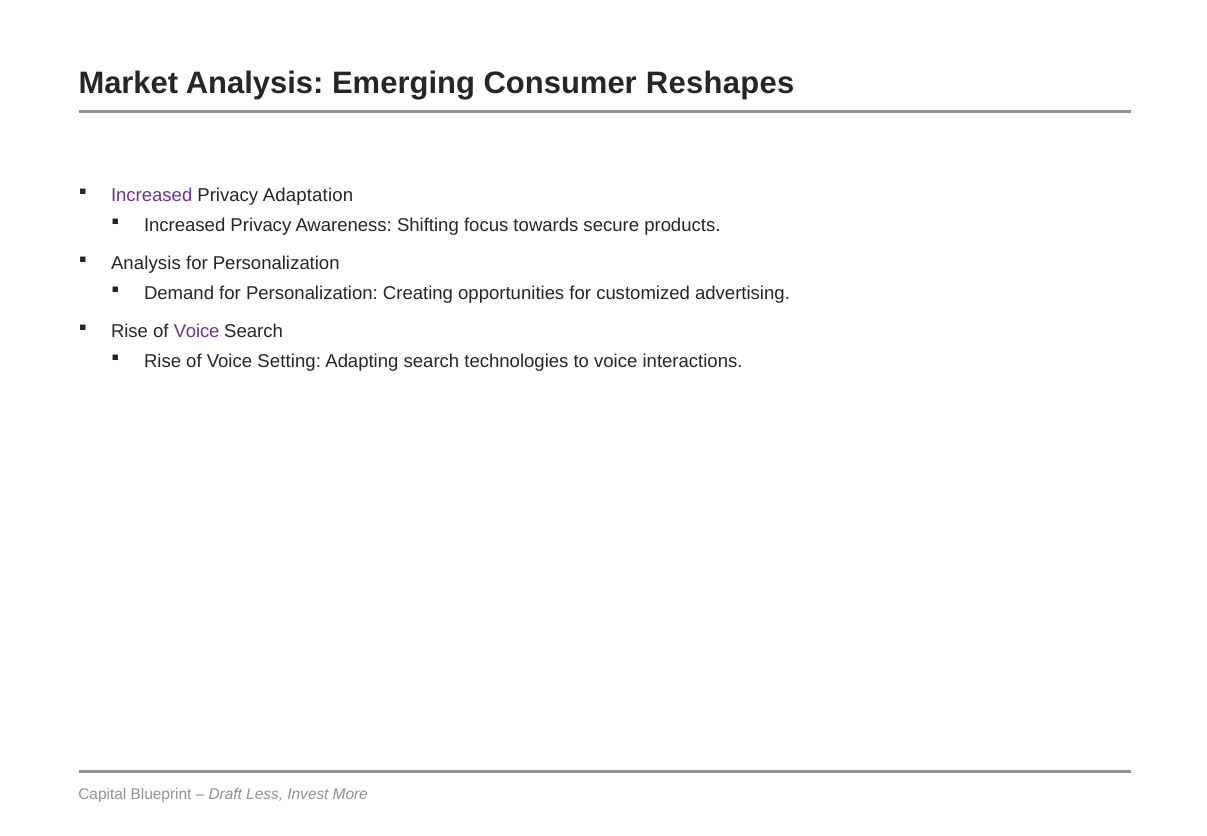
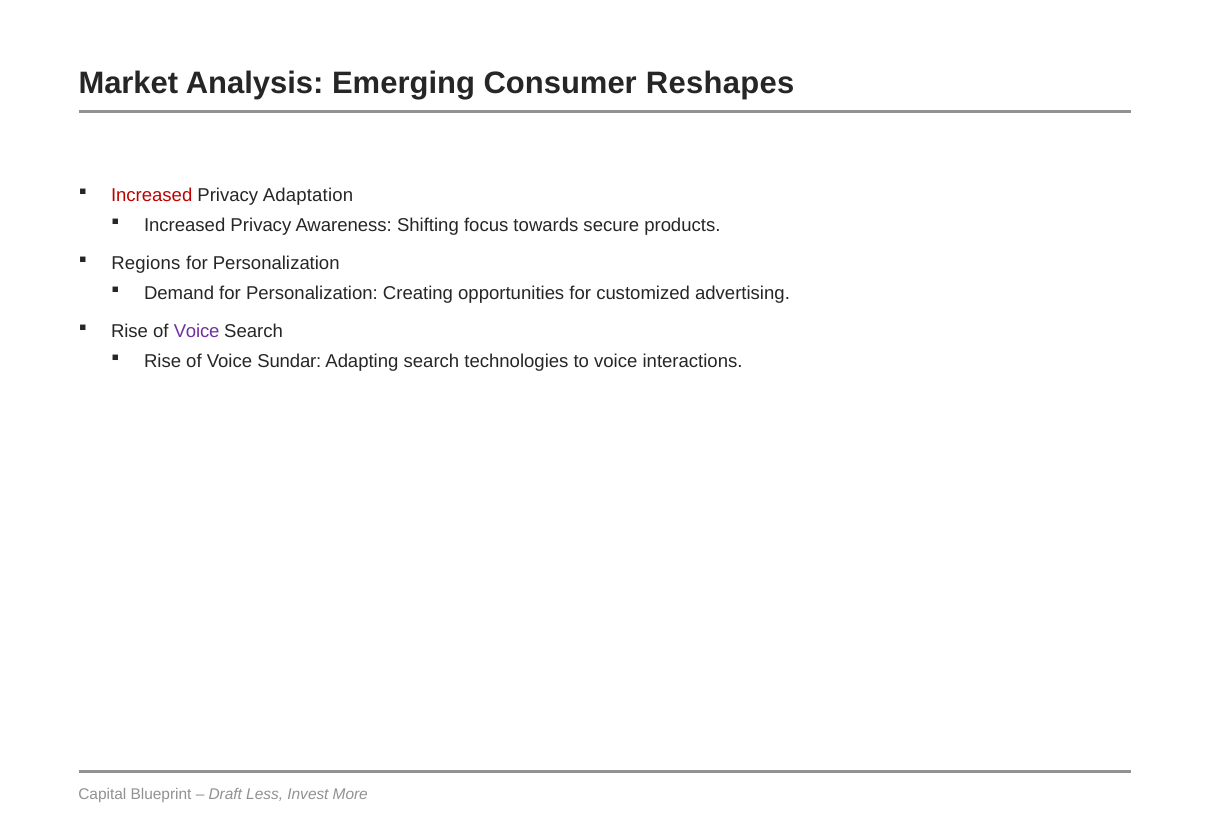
Increased colour: purple -> red (152, 196)
Analysis: Analysis -> Regions (146, 263)
Setting: Setting -> Sundar (289, 361)
